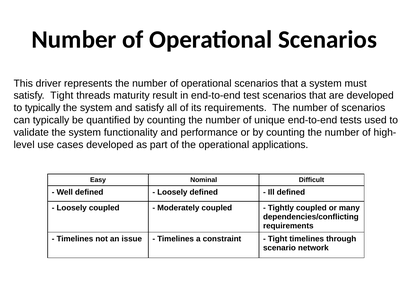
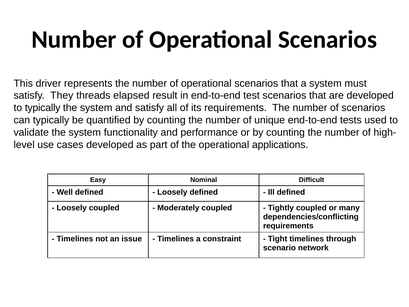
satisfy Tight: Tight -> They (62, 95)
maturity: maturity -> elapsed (131, 95)
